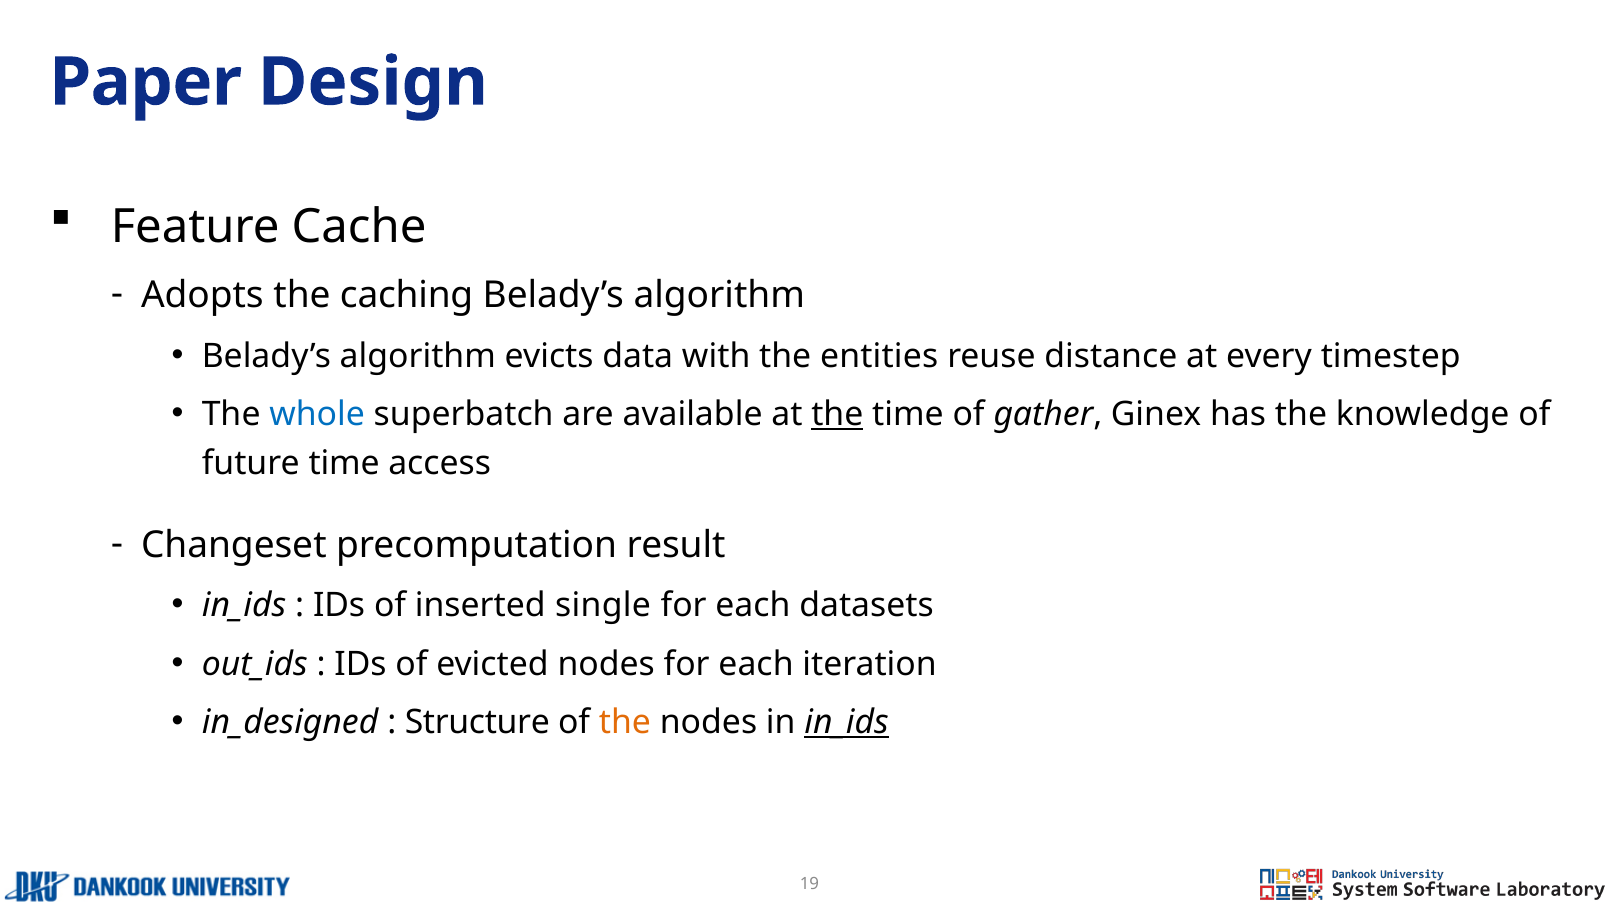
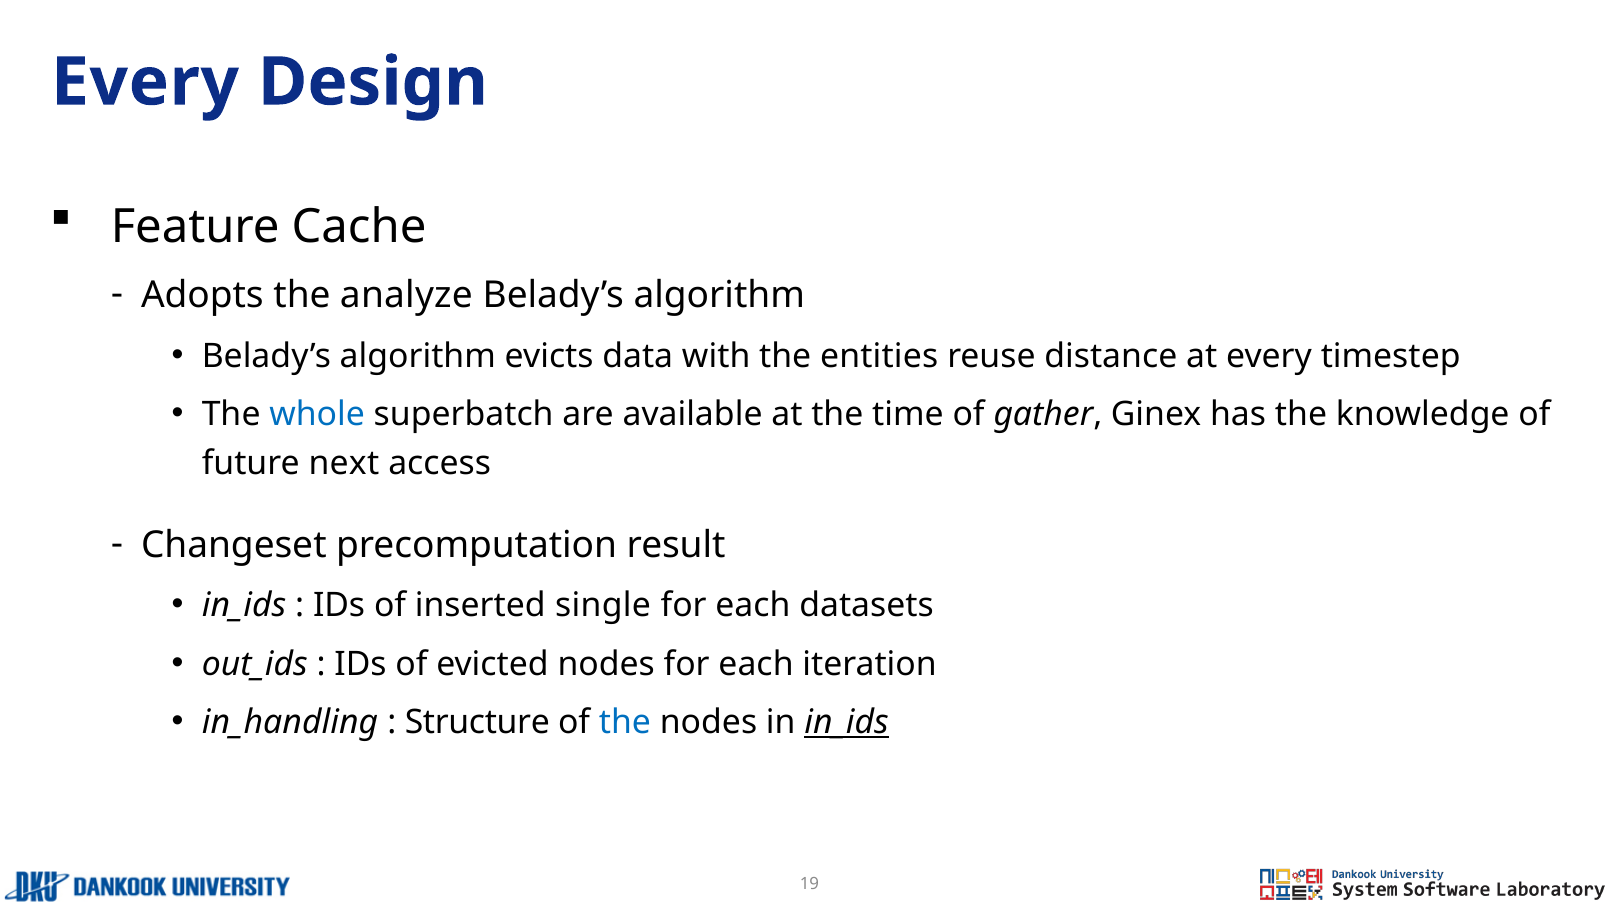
Paper: Paper -> Every (145, 82)
caching: caching -> analyze (406, 295)
the underline: present -> none (837, 414)
future time: time -> next (344, 463)
in_designed: in_designed -> in_handling (290, 722)
the colour: orange -> blue (625, 722)
